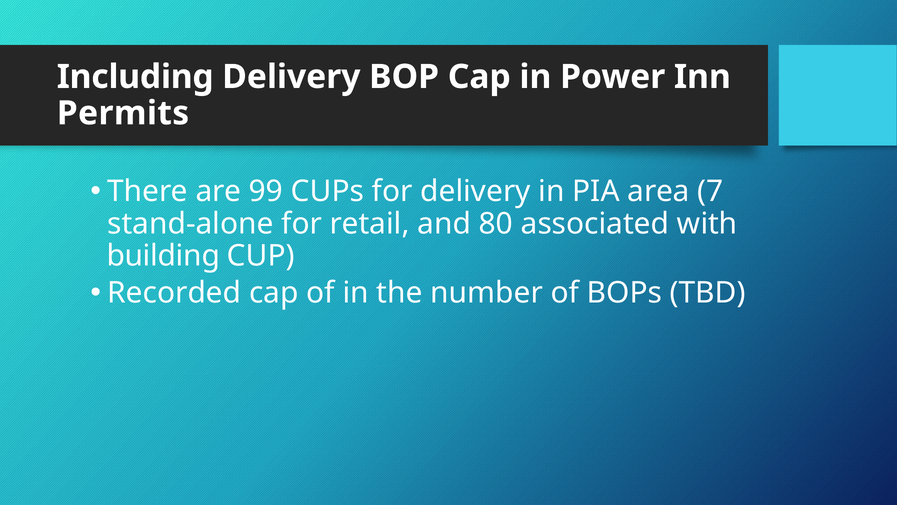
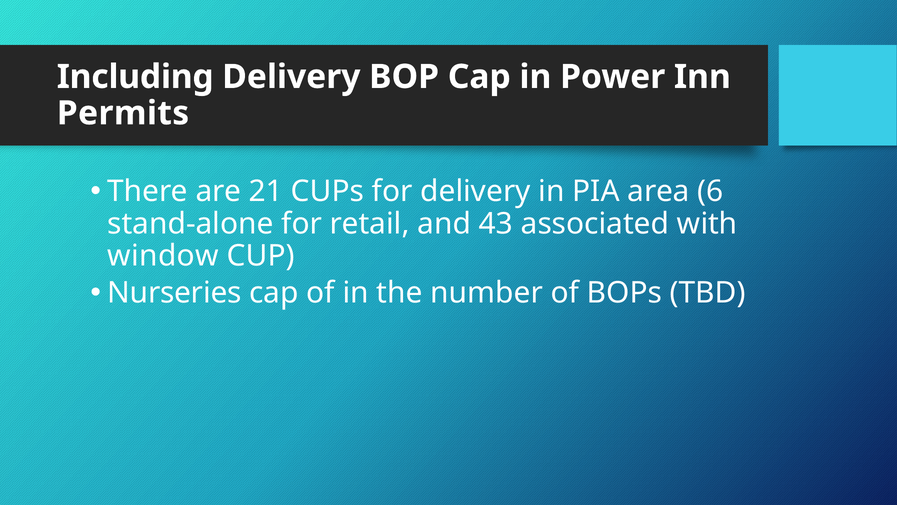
99: 99 -> 21 (266, 191)
7: 7 -> 6 (710, 191)
80: 80 -> 43 (496, 224)
building: building -> window (163, 256)
Recorded: Recorded -> Nurseries (174, 293)
